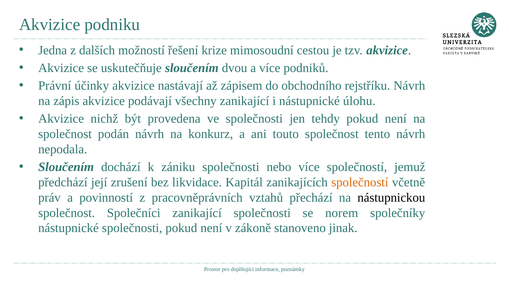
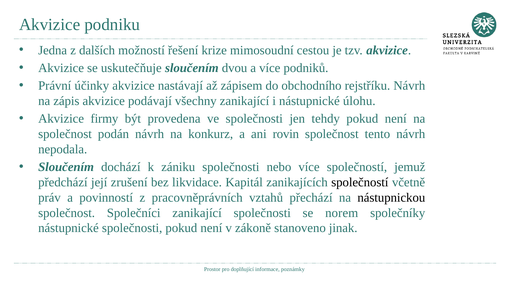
nichž: nichž -> firmy (104, 119)
touto: touto -> rovin (286, 134)
společností colour: orange -> black (360, 183)
